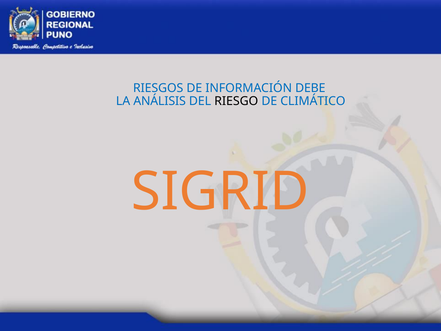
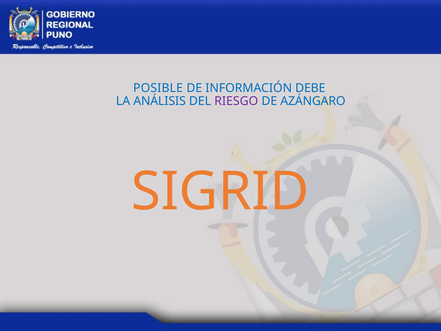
RIESGOS: RIESGOS -> POSIBLE (158, 88)
RIESGO colour: black -> purple (236, 101)
CLIMÁTICO: CLIMÁTICO -> AZÁNGARO (313, 101)
